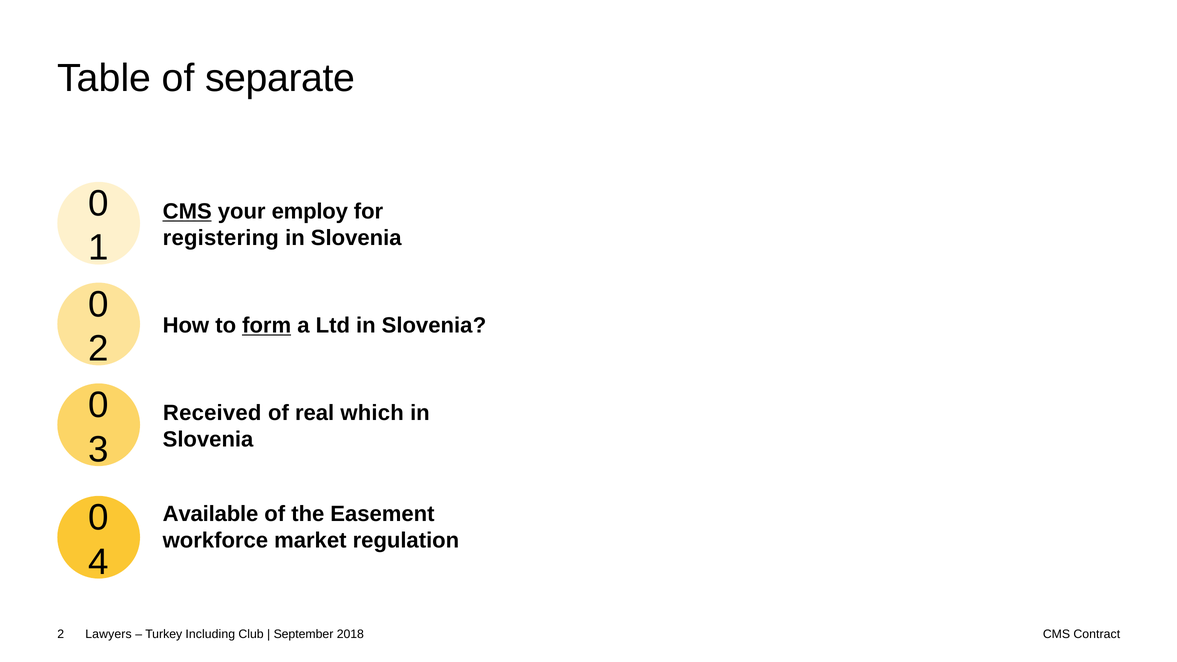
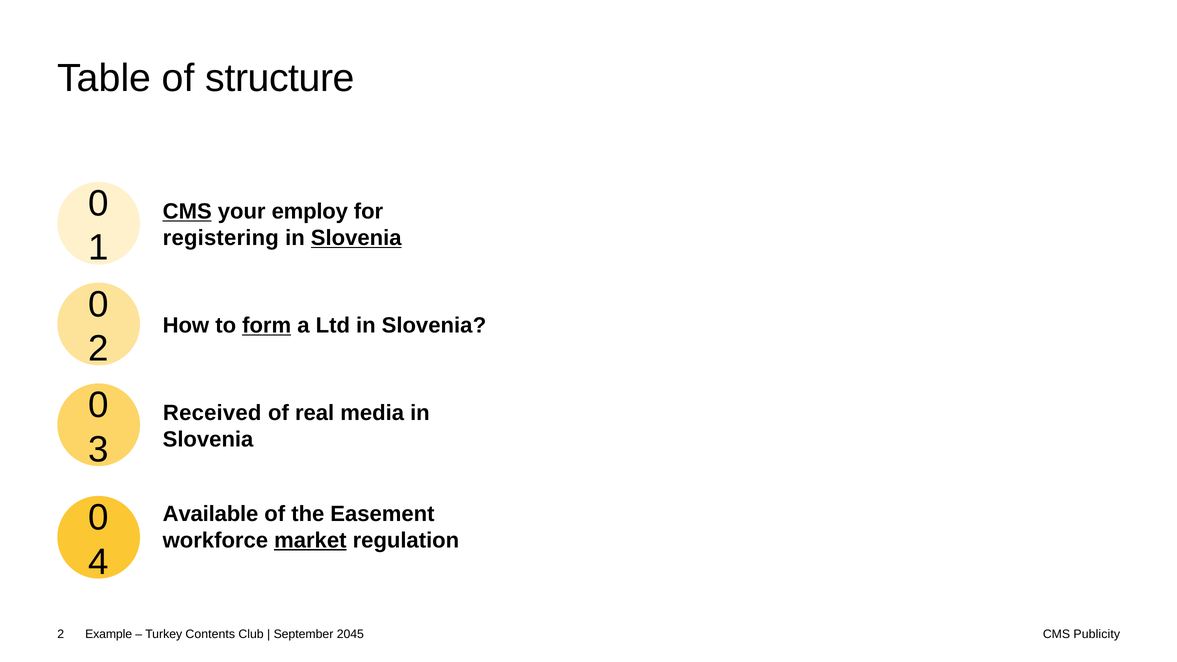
separate: separate -> structure (280, 78)
Slovenia underline: none -> present (356, 238)
which: which -> media (372, 413)
market underline: none -> present (310, 540)
Contract: Contract -> Publicity (1097, 634)
Lawyers: Lawyers -> Example (109, 634)
Including: Including -> Contents (210, 634)
2018: 2018 -> 2045 (350, 634)
